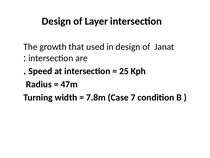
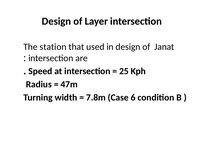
growth: growth -> station (53, 47)
7: 7 -> 6 (133, 97)
